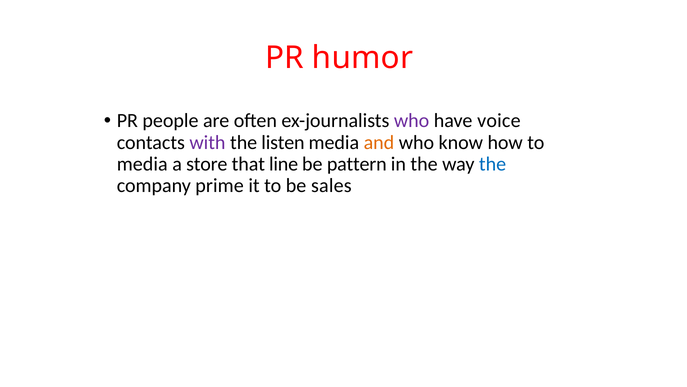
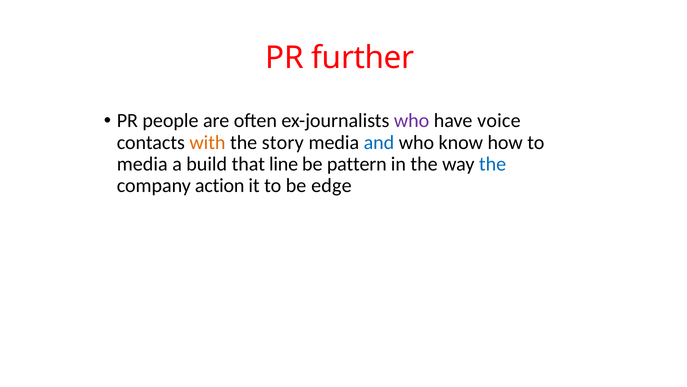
humor: humor -> further (363, 58)
with colour: purple -> orange (207, 142)
listen: listen -> story (283, 142)
and colour: orange -> blue (379, 142)
store: store -> build (207, 164)
prime: prime -> action (220, 186)
sales: sales -> edge (331, 186)
